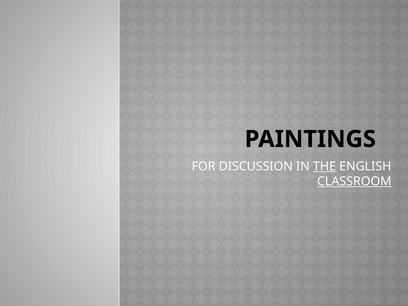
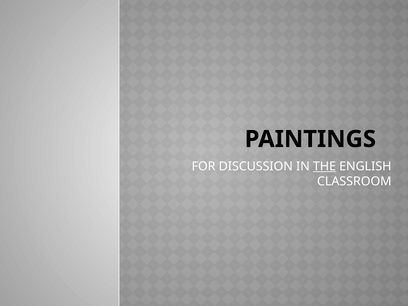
CLASSROOM underline: present -> none (354, 181)
